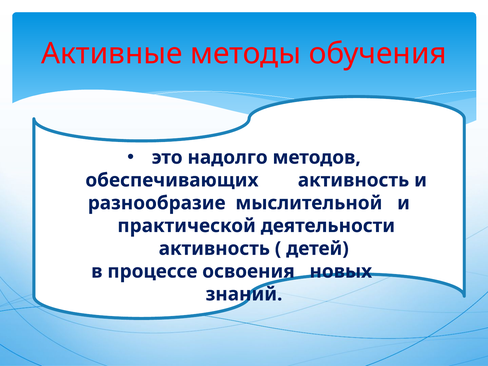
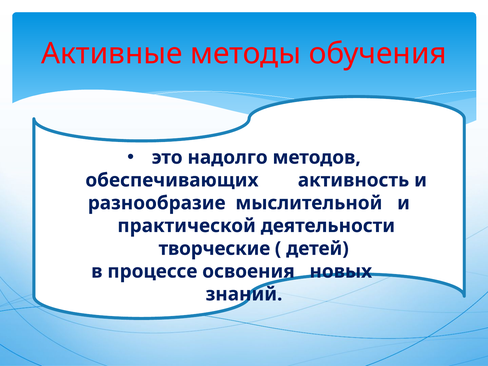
активность: активность -> творческие (214, 249)
